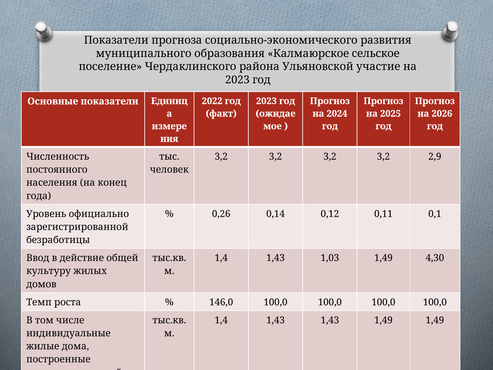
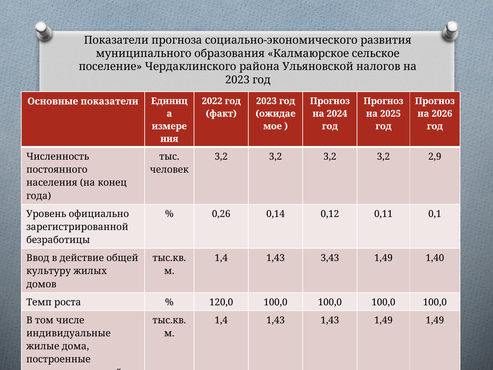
участие: участие -> налогов (378, 67)
1,03: 1,03 -> 3,43 (330, 258)
4,30: 4,30 -> 1,40 (435, 258)
146,0: 146,0 -> 120,0 (221, 302)
